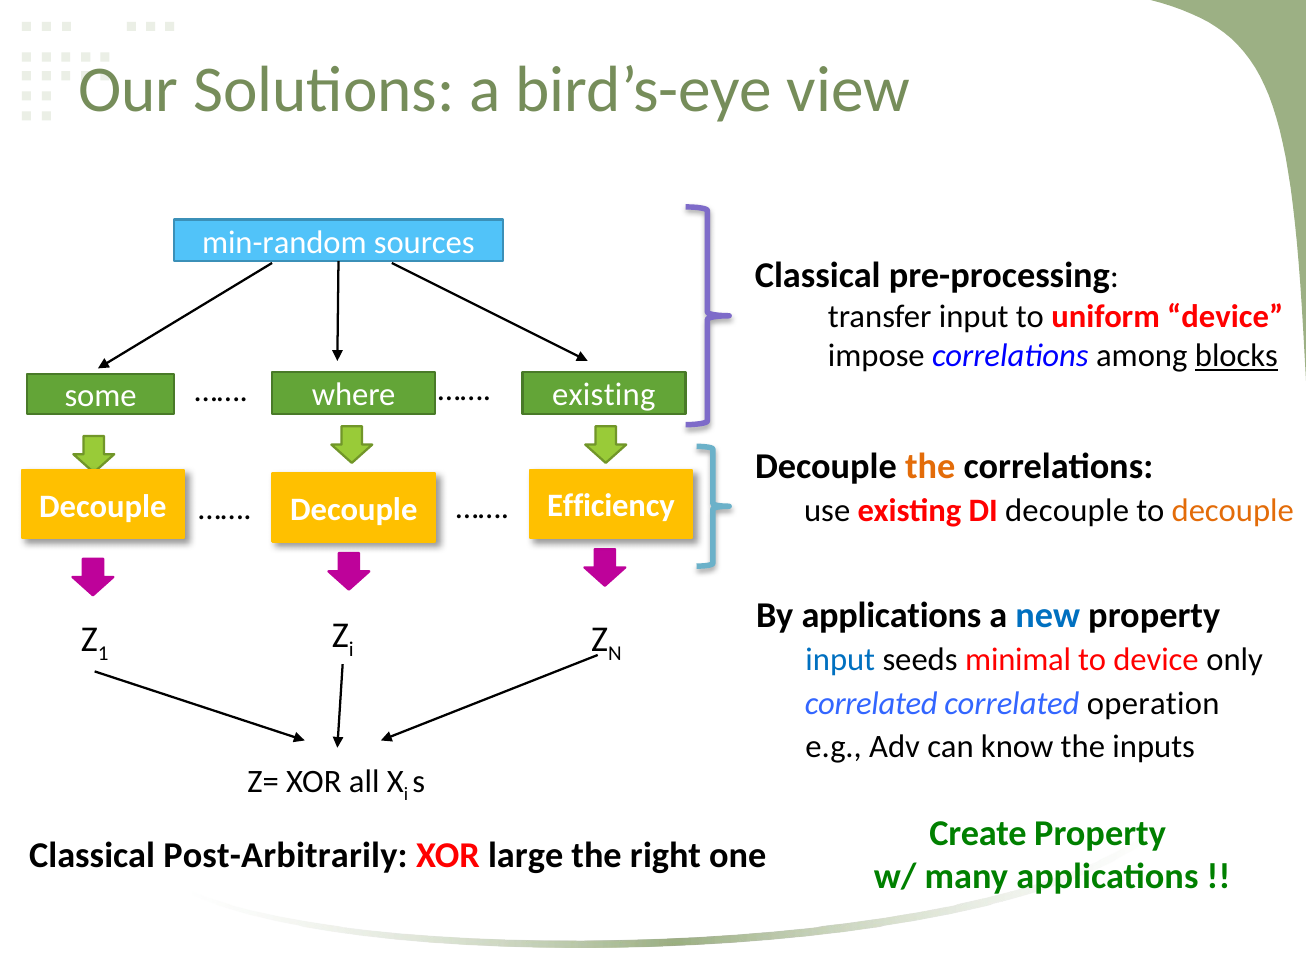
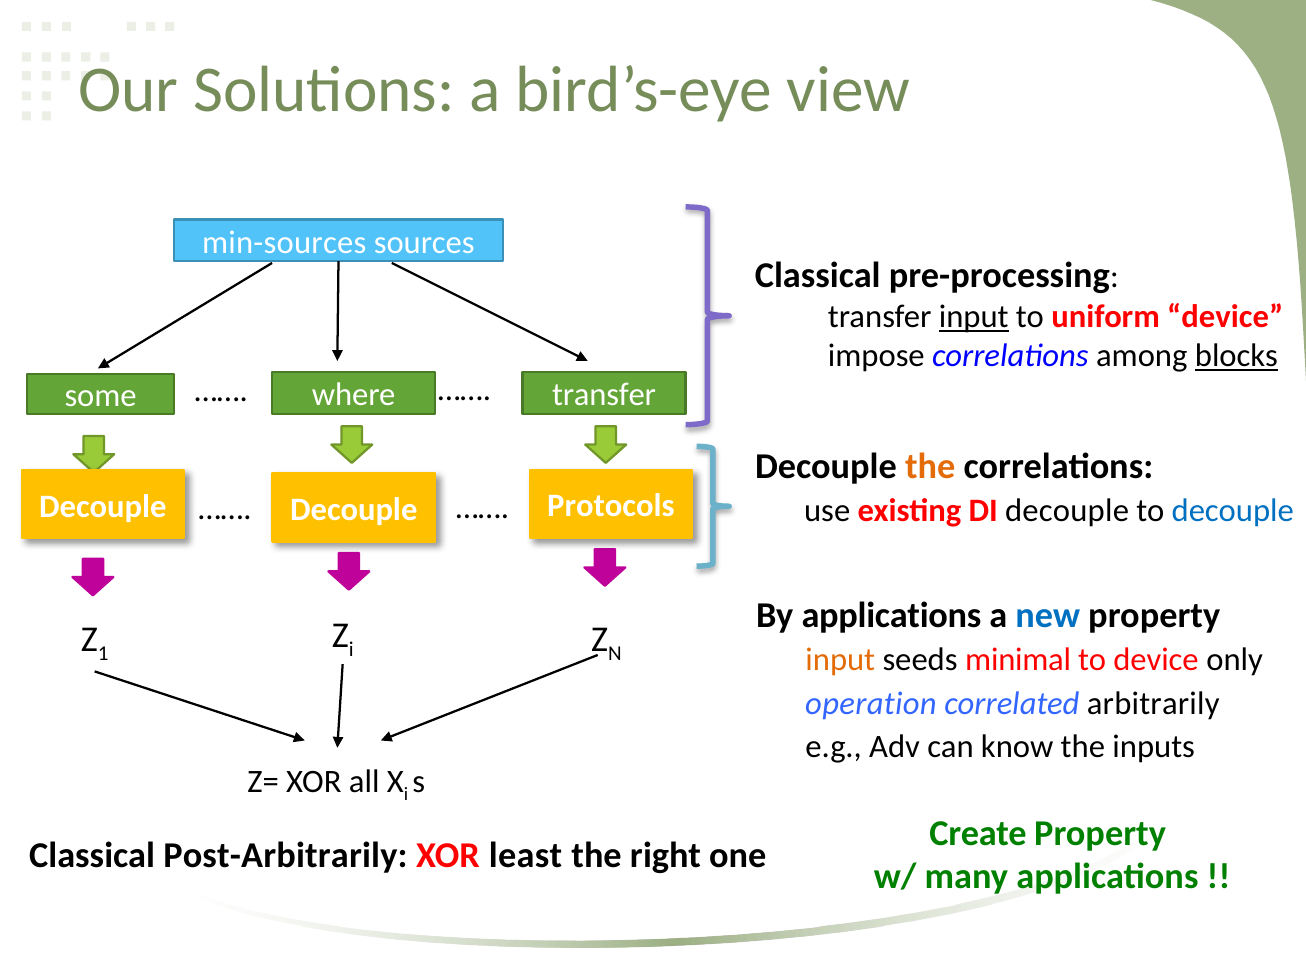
min-random: min-random -> min-sources (284, 243)
input underline: none -> present (974, 316)
where existing: existing -> transfer (604, 395)
Efficiency: Efficiency -> Protocols (611, 506)
decouple colour: orange -> blue (1233, 511)
input colour: blue -> orange (840, 660)
correlated: correlated -> operation (871, 703)
operation: operation -> arbitrarily (1153, 703)
large: large -> least (526, 855)
